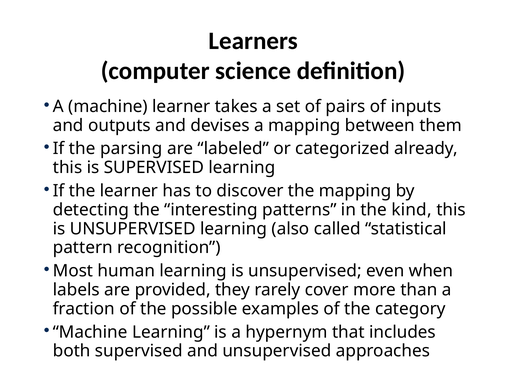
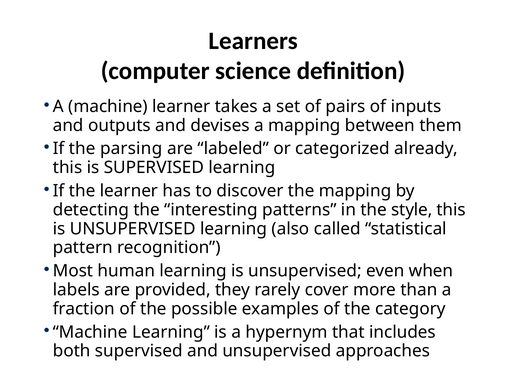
kind: kind -> style (412, 210)
